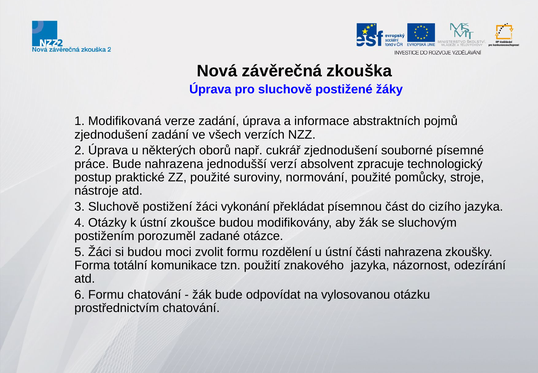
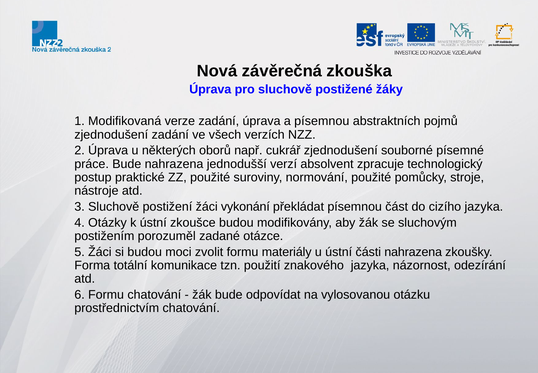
a informace: informace -> písemnou (322, 121)
rozdělení: rozdělení -> materiály (287, 252)
